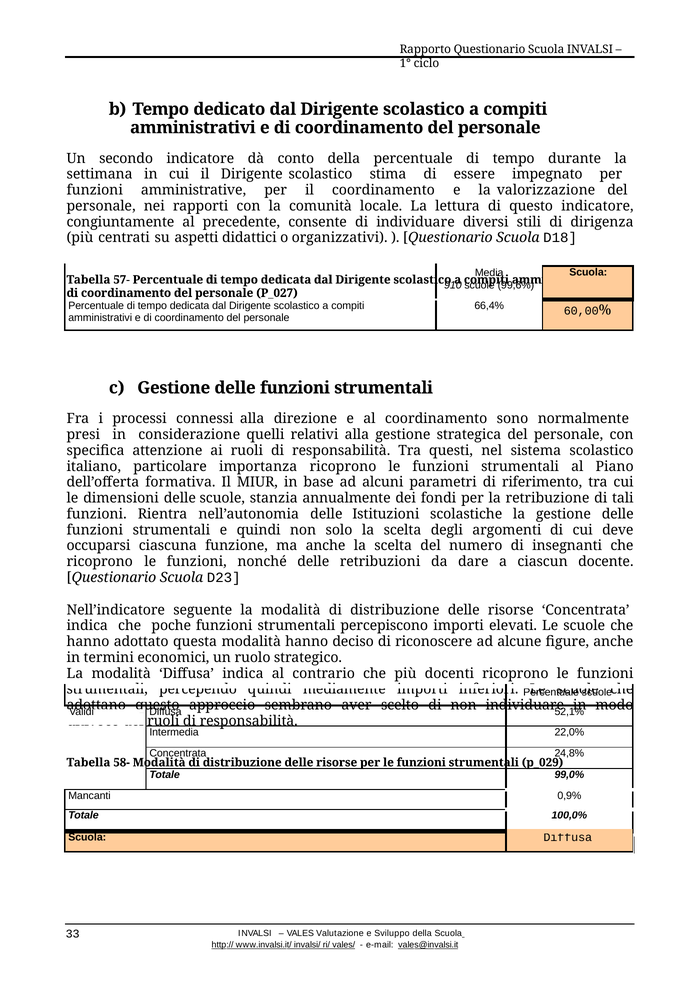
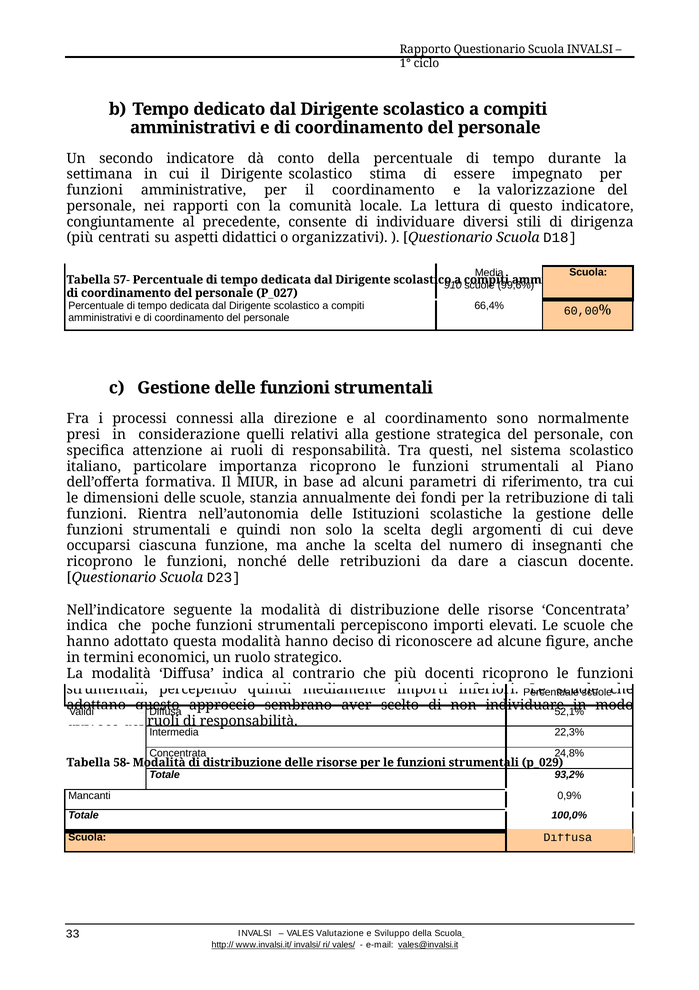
22,0%: 22,0% -> 22,3% (569, 731)
99,0%: 99,0% -> 93,2% (569, 774)
